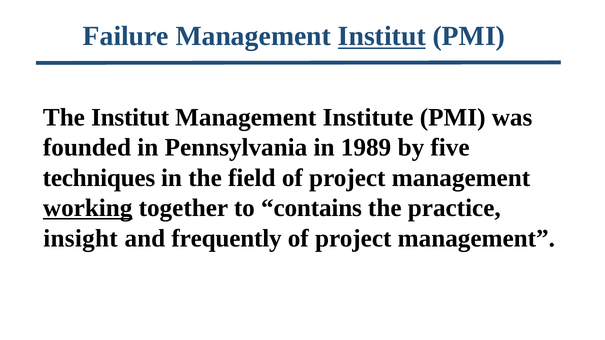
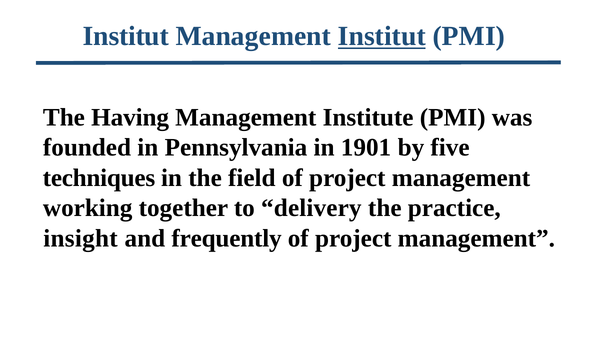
Failure: Failure -> Institut (126, 36)
The Institut: Institut -> Having (130, 118)
1989: 1989 -> 1901 (366, 148)
working underline: present -> none (88, 208)
contains: contains -> delivery (311, 208)
